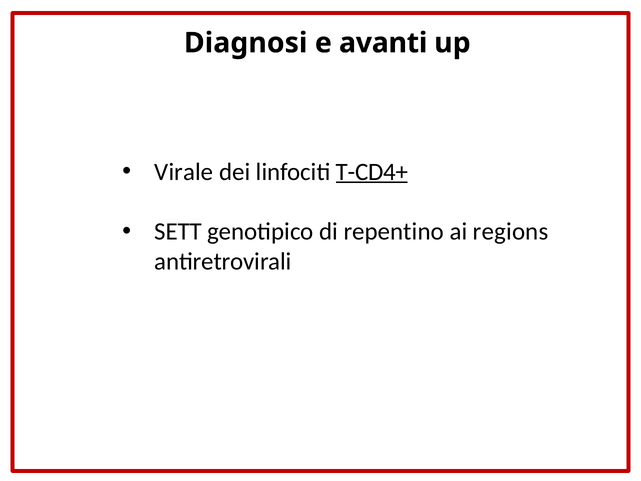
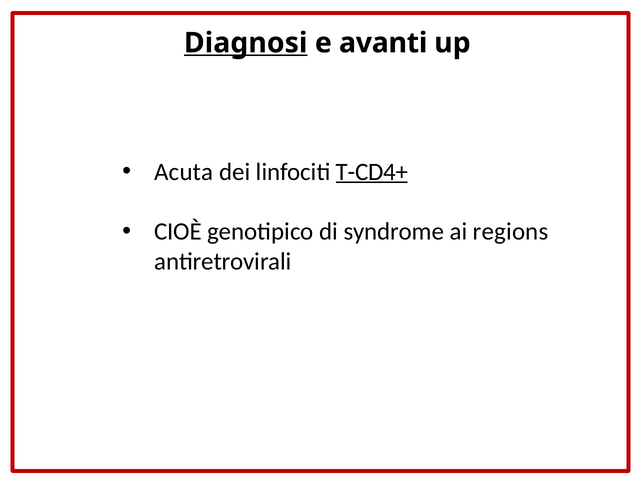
Diagnosi underline: none -> present (246, 43)
Virale: Virale -> Acuta (184, 172)
SETT: SETT -> CIOÈ (178, 232)
repentino: repentino -> syndrome (394, 232)
